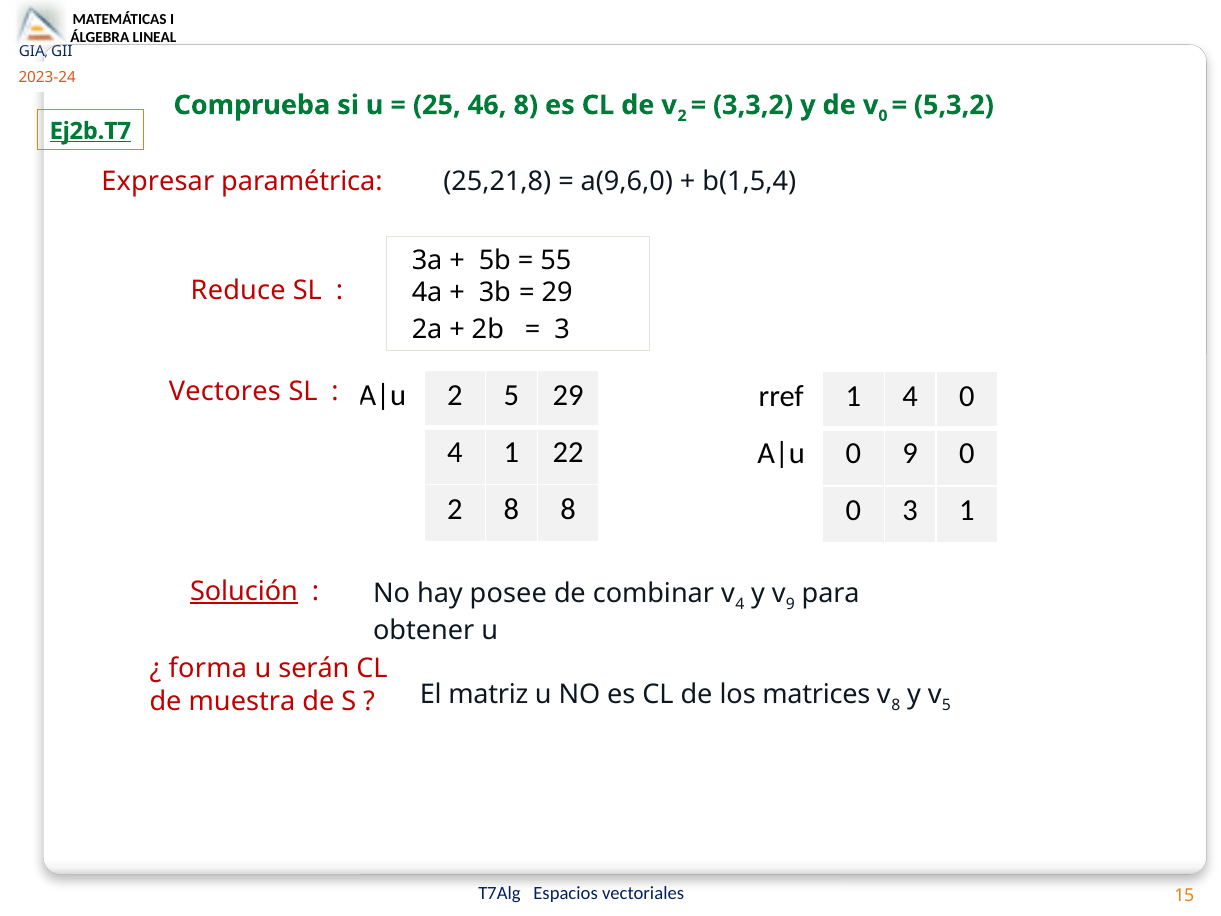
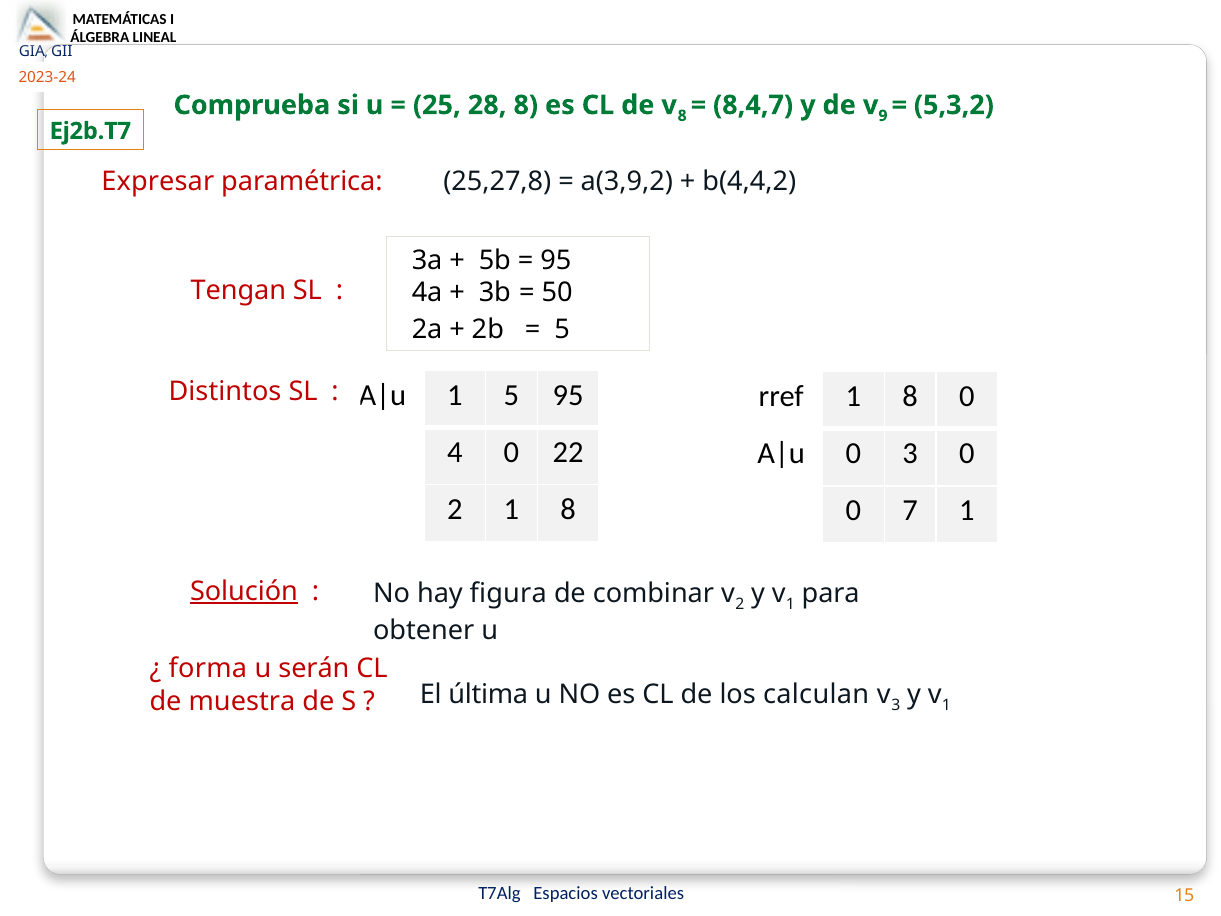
46: 46 -> 28 (487, 105)
2: 2 -> 8 (682, 116)
3,3,2: 3,3,2 -> 8,4,7 (753, 105)
0: 0 -> 9 (883, 116)
Ej2b.T7 underline: present -> none (90, 131)
25,21,8: 25,21,8 -> 25,27,8 (497, 182)
a(9,6,0: a(9,6,0 -> a(3,9,2 (627, 182)
b(1,5,4: b(1,5,4 -> b(4,4,2 (749, 182)
55: 55 -> 95 (556, 260)
Reduce: Reduce -> Tengan (238, 290)
29: 29 -> 50 (557, 293)
3: 3 -> 5 (562, 330)
2: 2 -> 1 (455, 395)
5 29: 29 -> 95 (568, 395)
Vectores: Vectores -> Distintos (225, 391)
rref 1 4: 4 -> 8 (910, 396)
4 1: 1 -> 0 (511, 453)
0 9: 9 -> 3 (910, 454)
2 8: 8 -> 1 (511, 510)
0 3: 3 -> 7 (910, 511)
posee: posee -> figura (508, 593)
4: 4 -> 2 (740, 604)
9: 9 -> 1 (790, 604)
matriz: matriz -> última (488, 695)
matrices: matrices -> calculan (816, 695)
8: 8 -> 3 (896, 705)
5: 5 -> 1 (946, 705)
